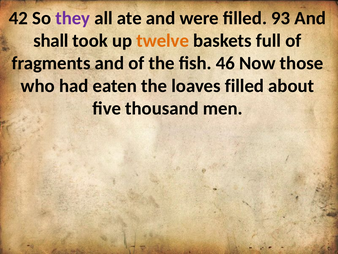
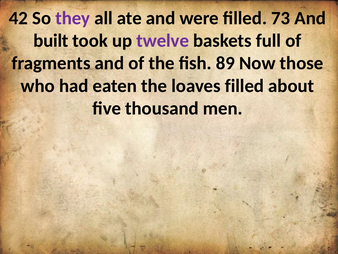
93: 93 -> 73 (281, 18)
shall: shall -> built (51, 41)
twelve colour: orange -> purple (163, 41)
46: 46 -> 89 (225, 63)
